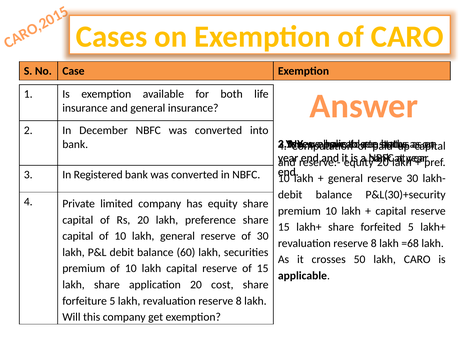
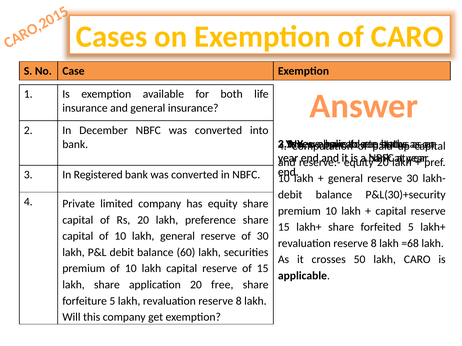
cost: cost -> free (222, 285)
